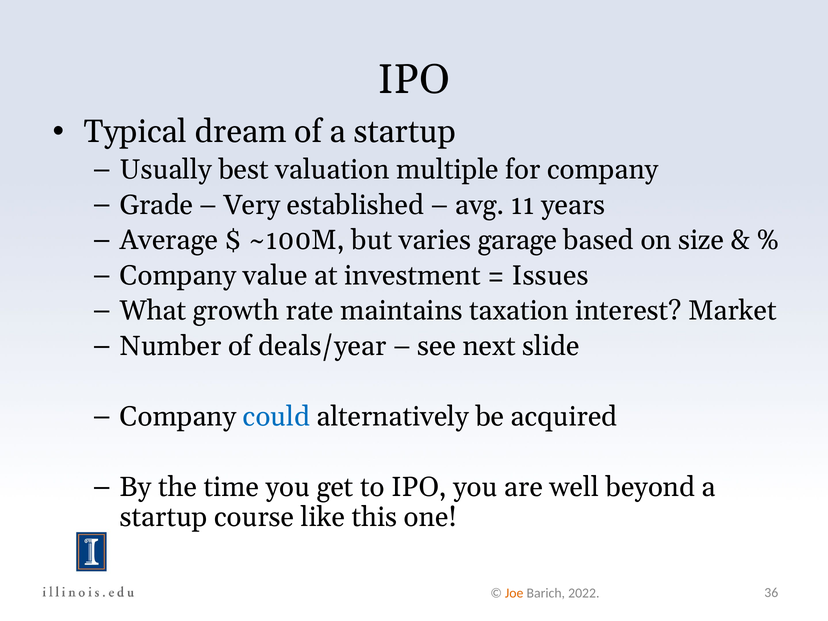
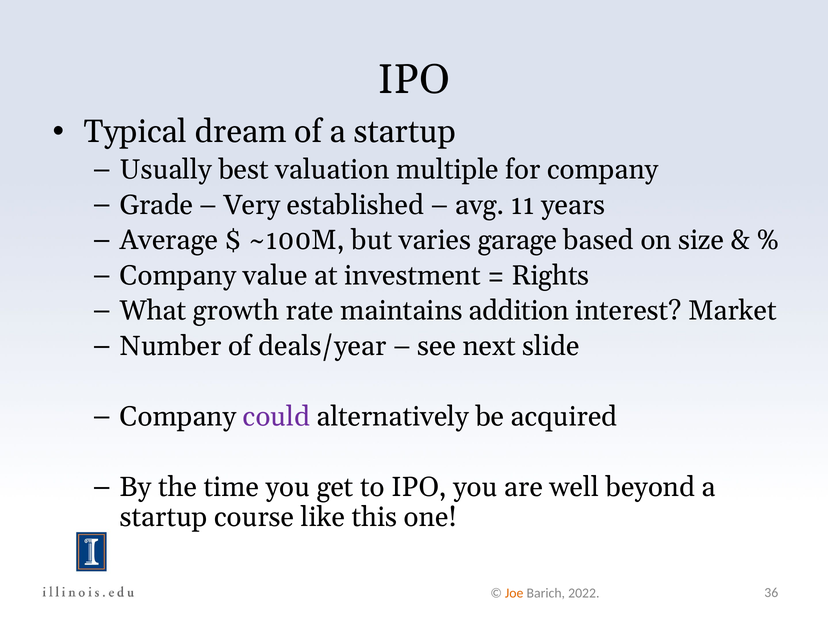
Issues: Issues -> Rights (550, 276)
taxation: taxation -> addition (519, 311)
could colour: blue -> purple (277, 417)
